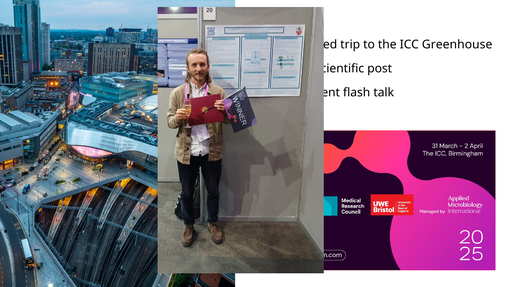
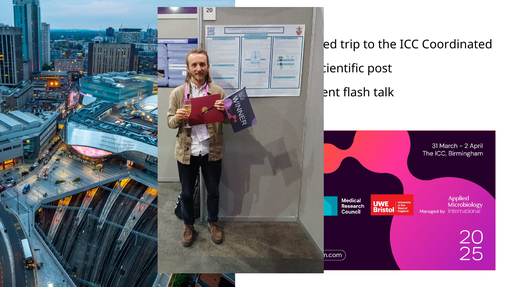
Greenhouse: Greenhouse -> Coordinated (457, 44)
